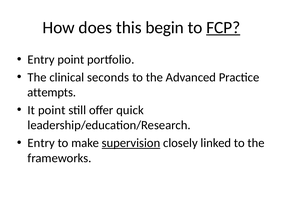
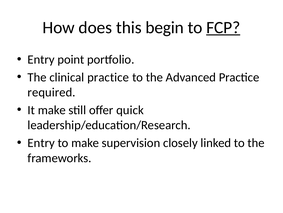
clinical seconds: seconds -> practice (108, 77)
attempts: attempts -> required (52, 92)
It point: point -> make (52, 110)
supervision underline: present -> none (131, 142)
